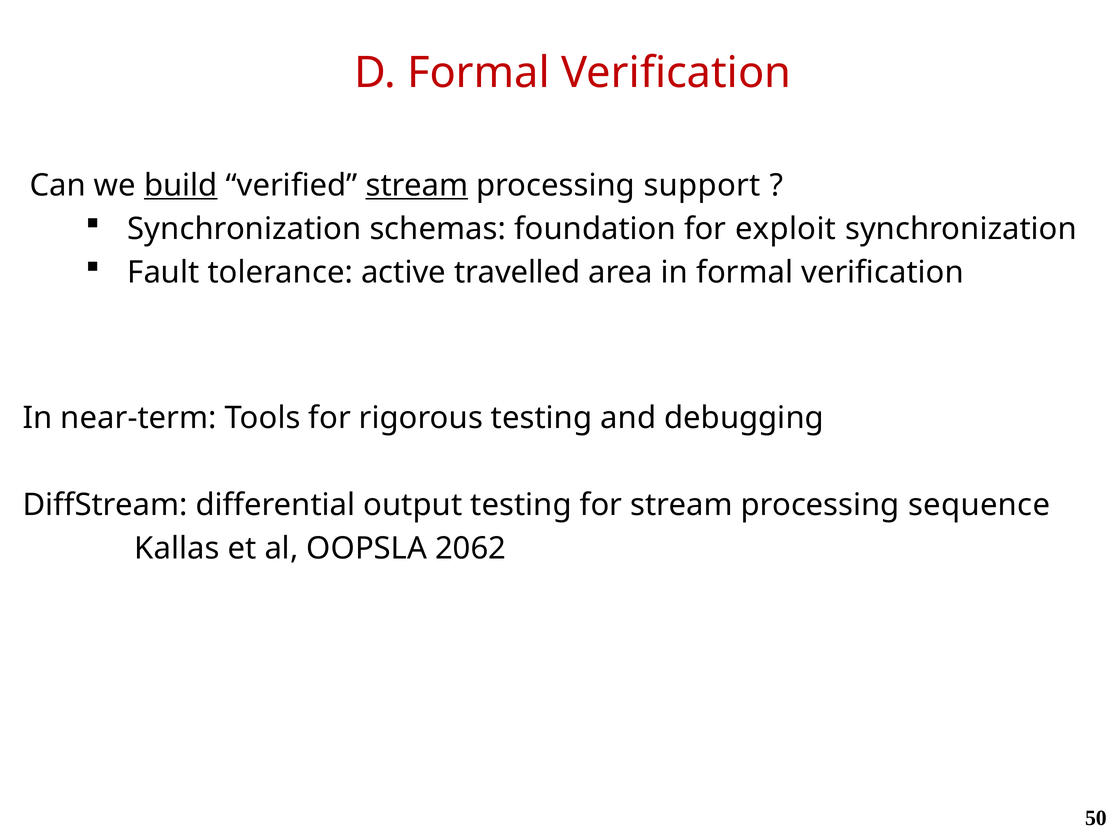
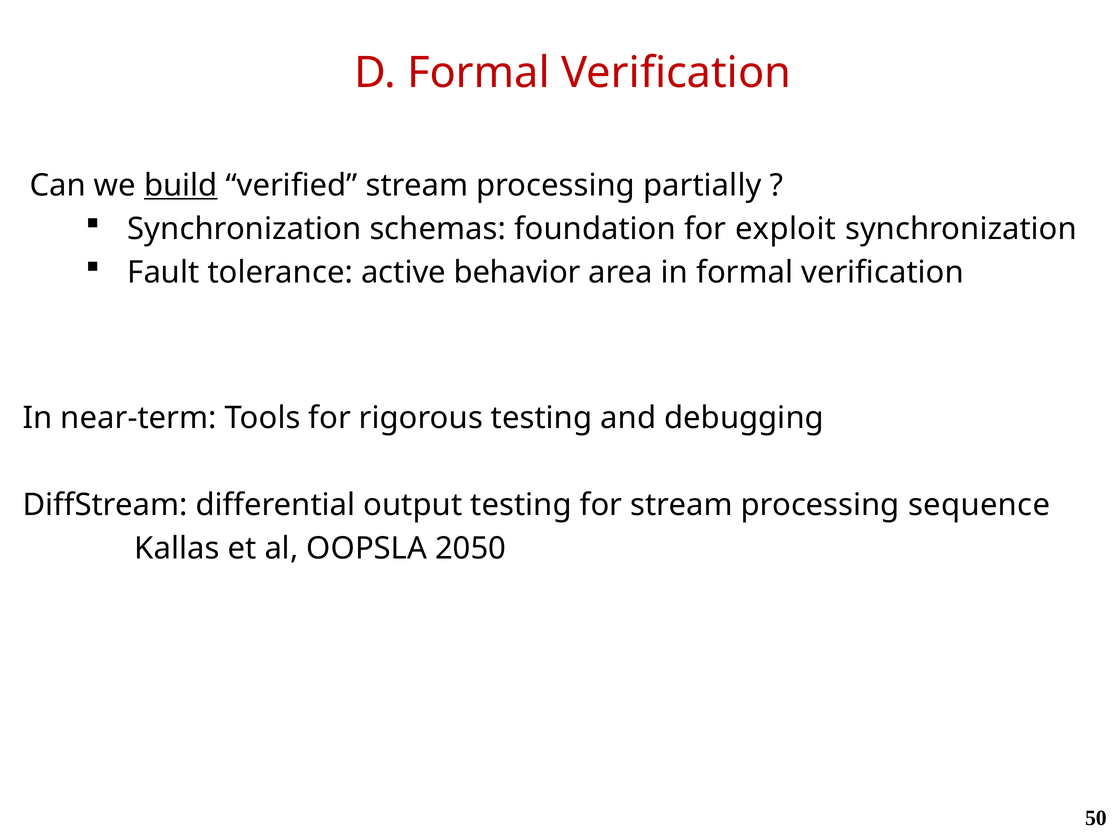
stream underline: present -> none (417, 185)
support: support -> partially (702, 185)
travelled: travelled -> behavior (517, 272)
2062: 2062 -> 2050 (471, 548)
